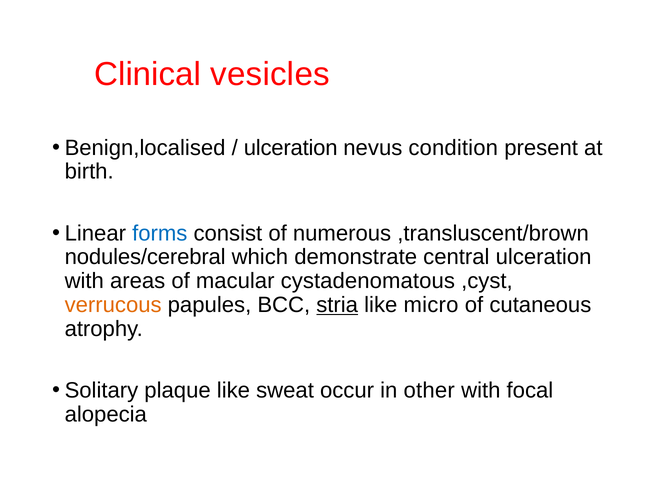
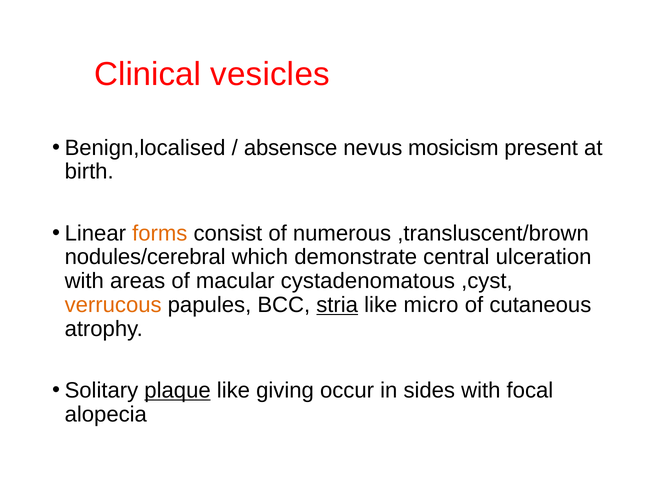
ulceration: ulceration -> absensce (291, 147)
condition: condition -> mosicism (453, 147)
forms colour: blue -> orange (160, 233)
plaque underline: none -> present (178, 390)
sweat: sweat -> giving (285, 390)
other: other -> sides (429, 390)
